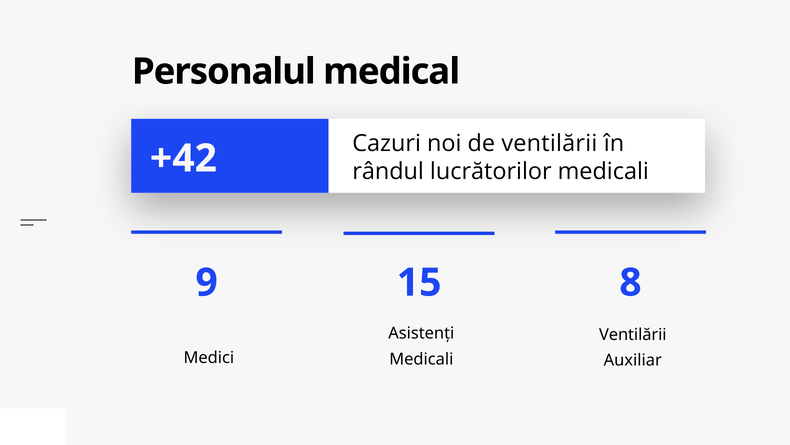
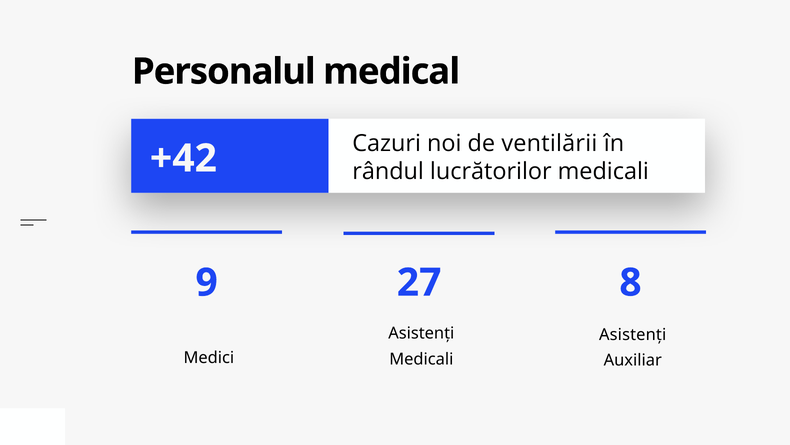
15: 15 -> 27 (419, 282)
Ventilării: Ventilării -> Asistenți (633, 334)
